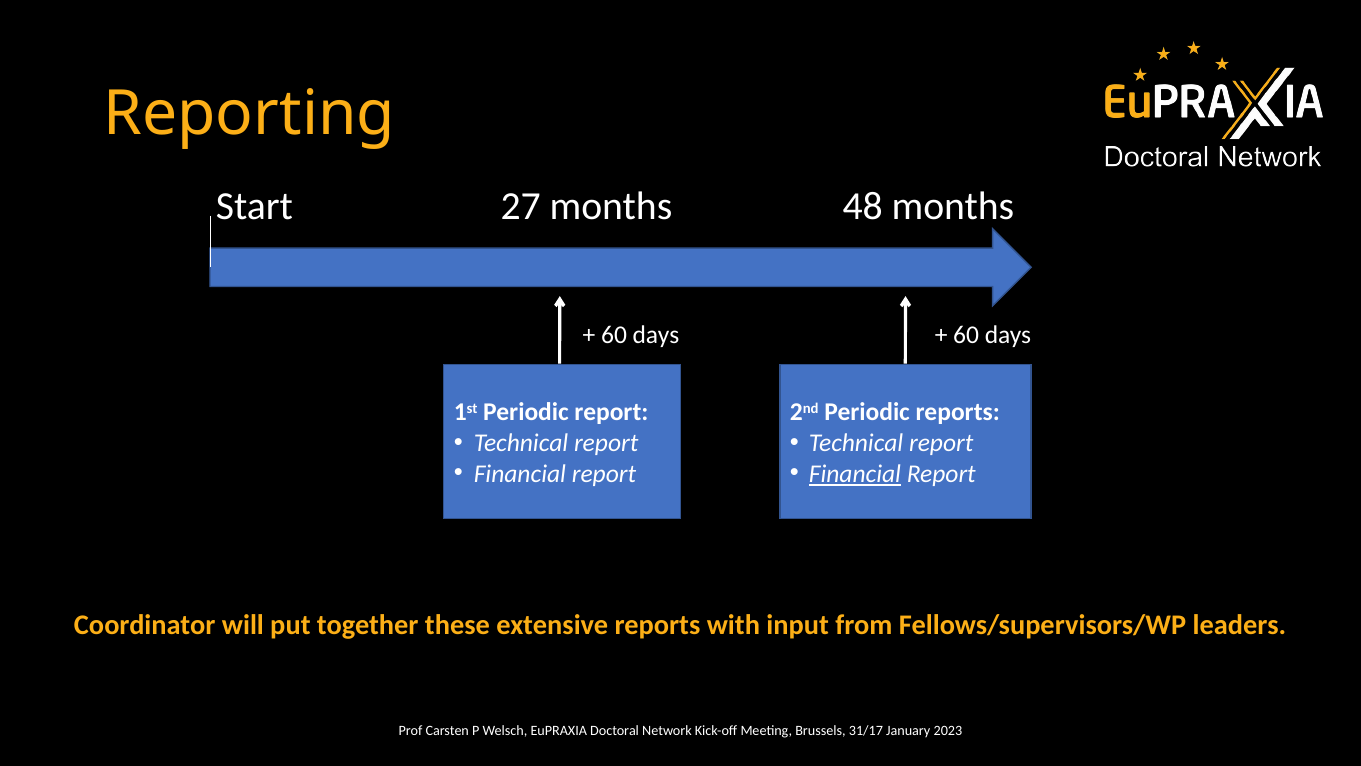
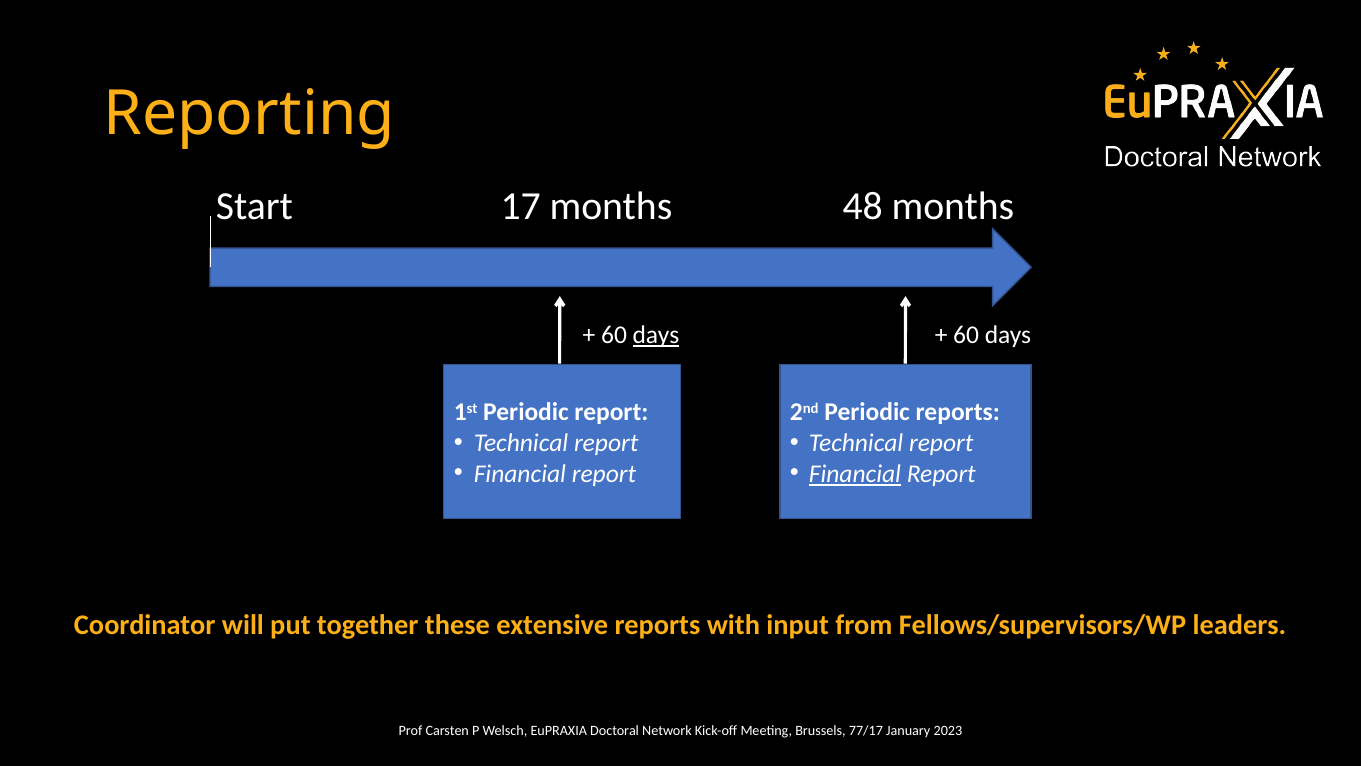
27: 27 -> 17 (521, 207)
days underline: none -> present (656, 335)
31/17: 31/17 -> 77/17 (866, 731)
